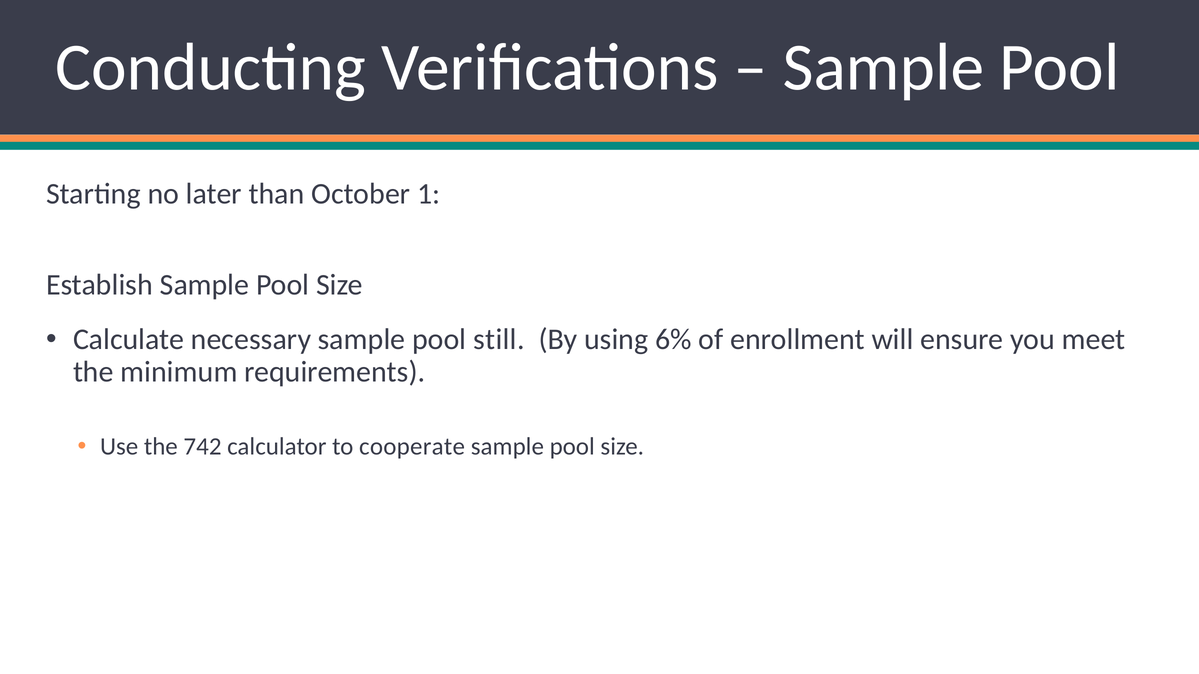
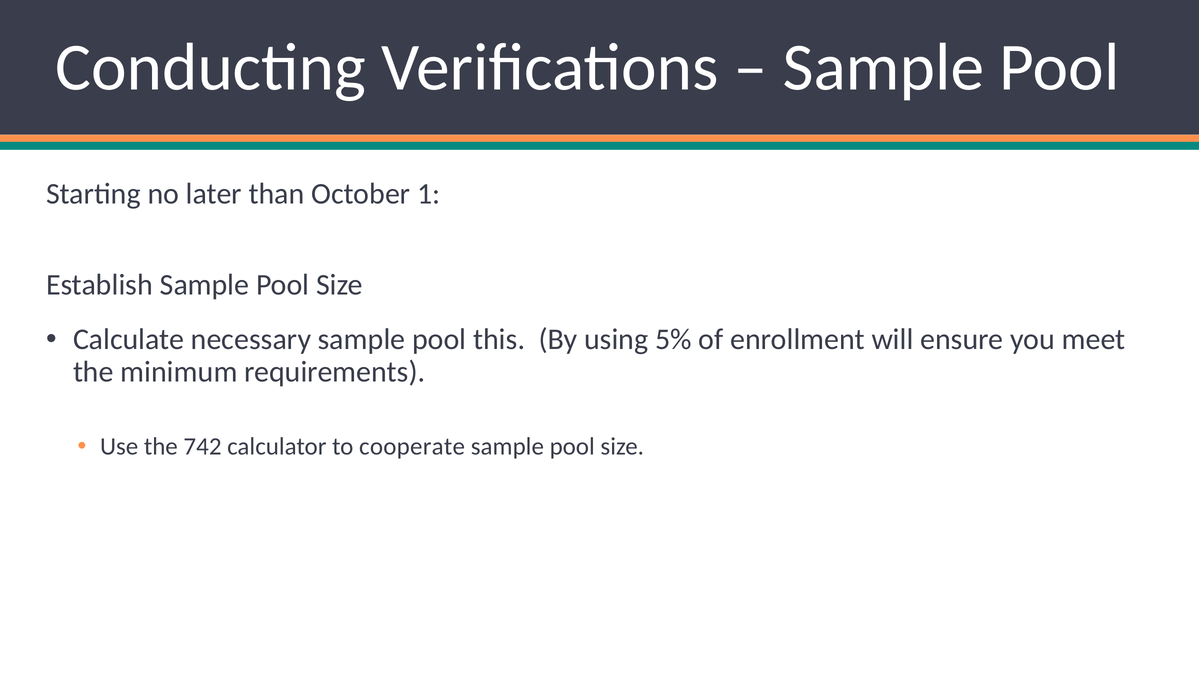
still: still -> this (499, 340)
6%: 6% -> 5% (673, 340)
